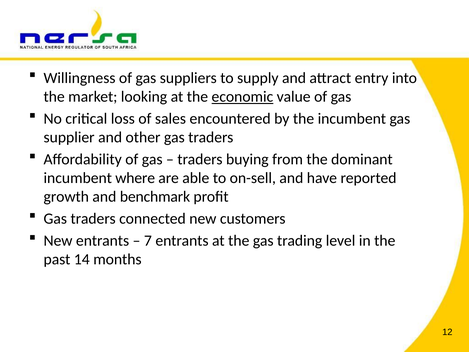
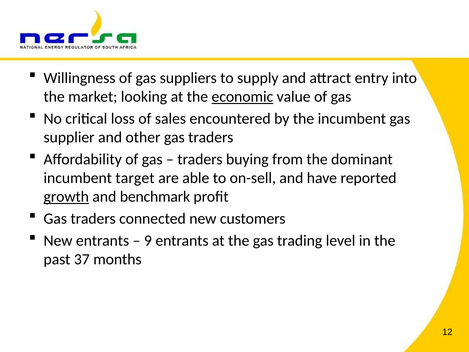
where: where -> target (135, 178)
growth underline: none -> present (66, 197)
7: 7 -> 9 (148, 240)
14: 14 -> 37 (82, 259)
